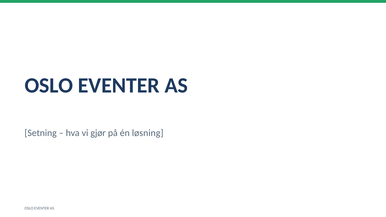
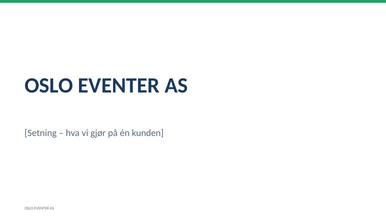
løsning: løsning -> kunden (148, 133)
